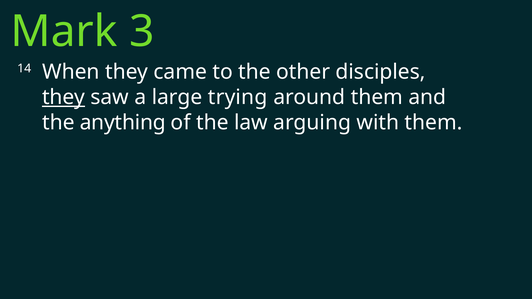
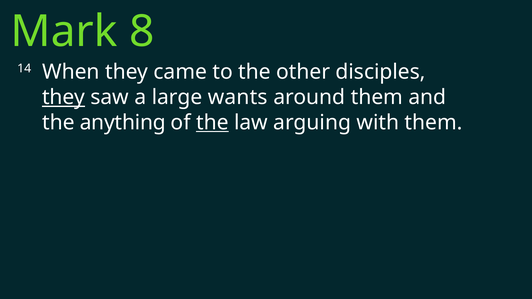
3: 3 -> 8 (142, 32)
trying: trying -> wants (238, 97)
the underline: none -> present (212, 123)
